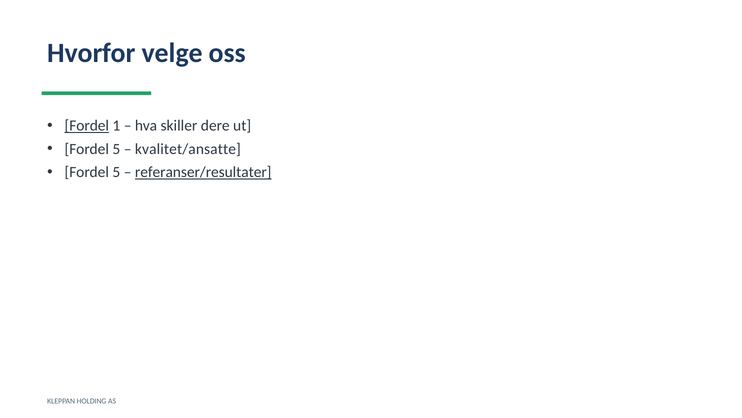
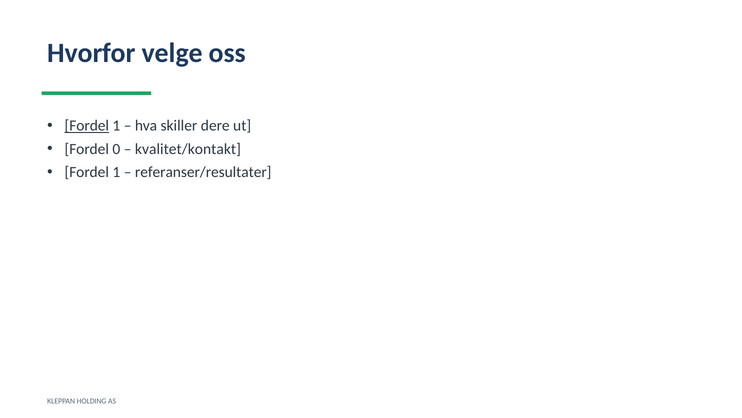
5: 5 -> 0 (116, 149)
kvalitet/ansatte: kvalitet/ansatte -> kvalitet/kontakt (188, 149)
5: 5 -> 1 (116, 172)
referanser/resultater underline: present -> none (203, 172)
